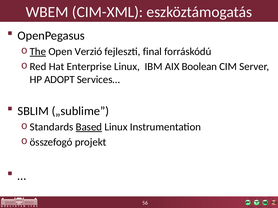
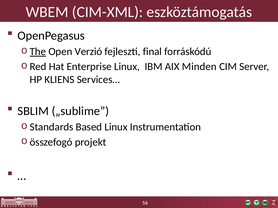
Boolean: Boolean -> Minden (199, 67)
ADOPT: ADOPT -> KLIENS (59, 80)
Based underline: present -> none (89, 127)
